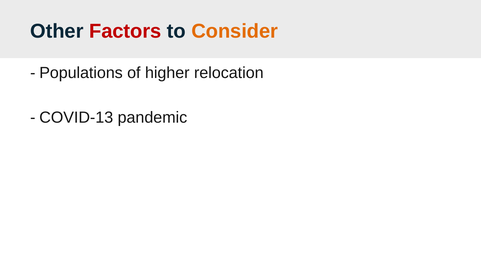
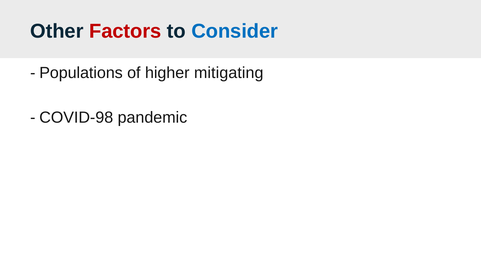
Consider colour: orange -> blue (235, 31)
relocation: relocation -> mitigating (229, 73)
COVID-13: COVID-13 -> COVID-98 (76, 117)
